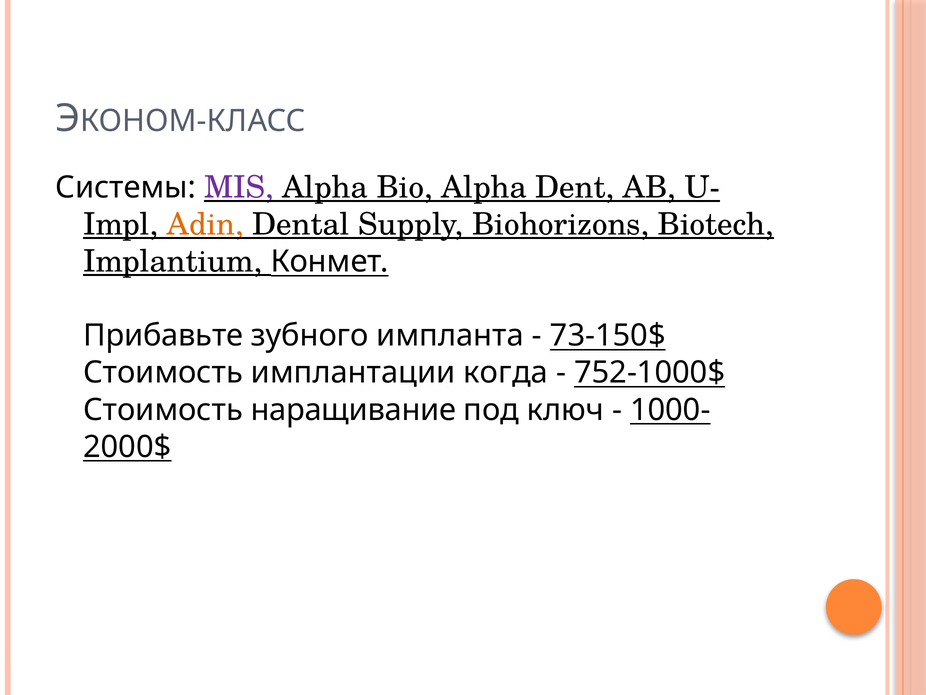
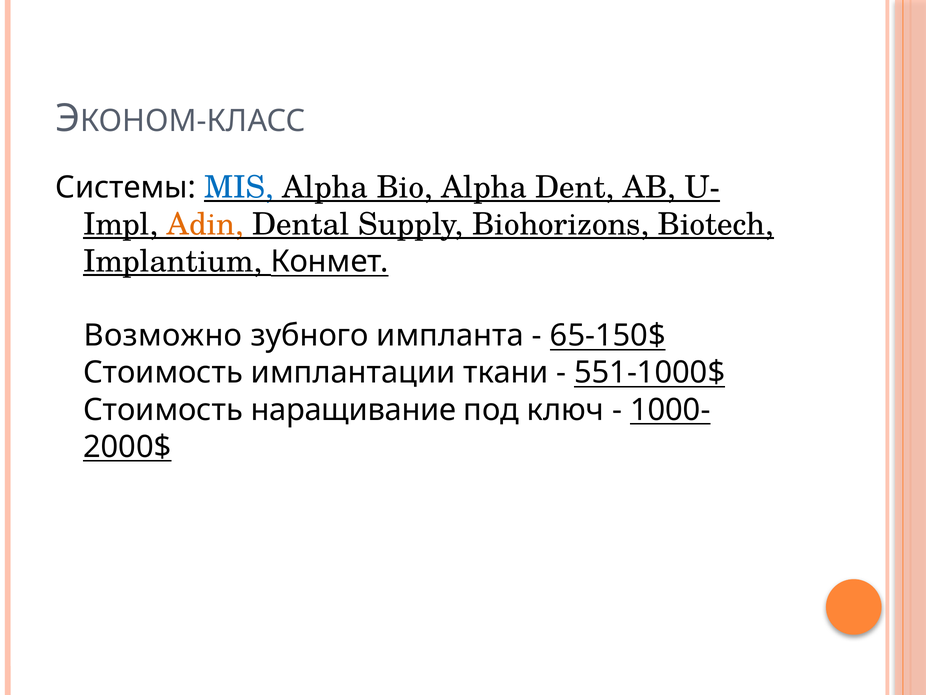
MIS colour: purple -> blue (239, 187)
Прибавьте: Прибавьте -> Возможно (163, 335)
73-150$: 73-150$ -> 65-150$ (608, 335)
когда: когда -> ткани (506, 372)
752-1000$: 752-1000$ -> 551-1000$ (650, 372)
